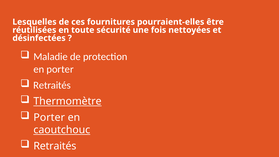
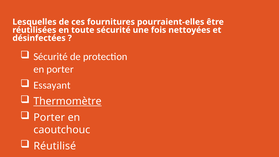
Maladie: Maladie -> Sécurité (51, 57)
Retraités: Retraités -> Essayant (52, 85)
caoutchouc underline: present -> none (62, 130)
Retraités: Retraités -> Réutilisé (55, 146)
